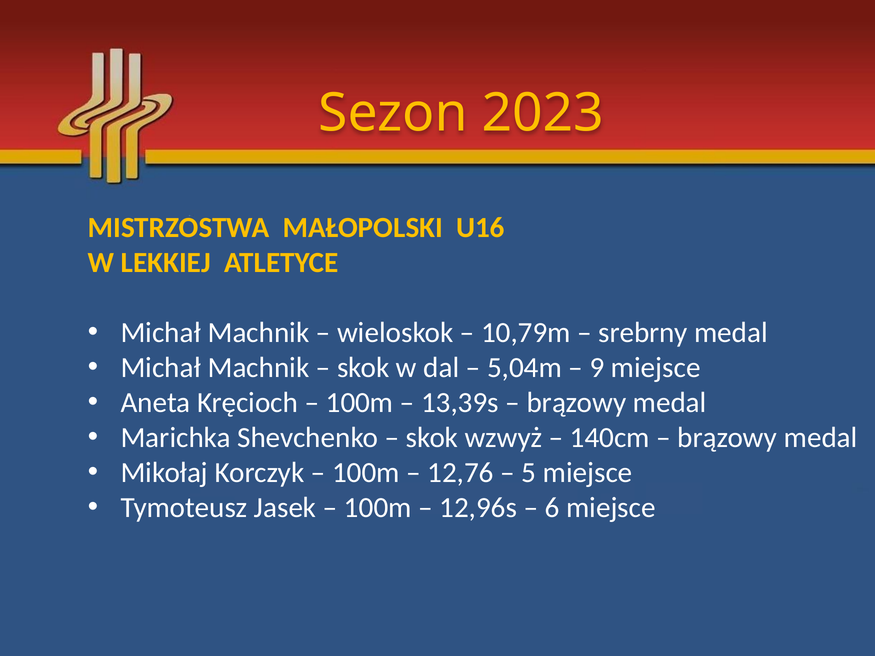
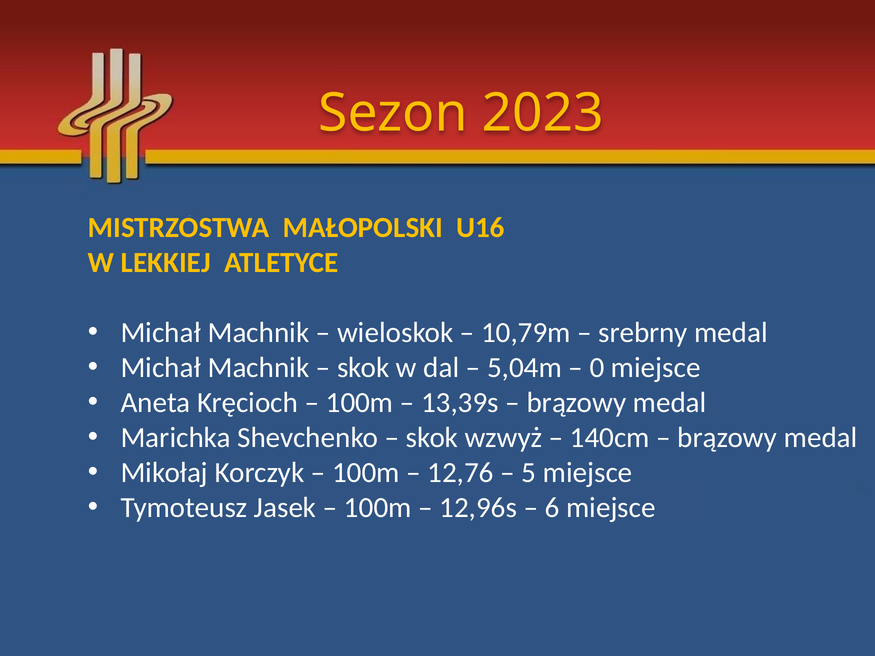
9: 9 -> 0 (597, 368)
